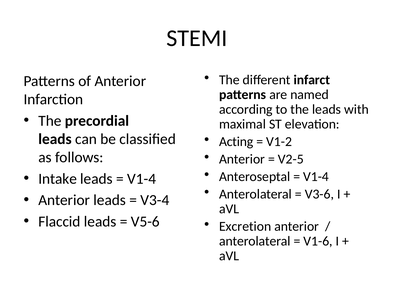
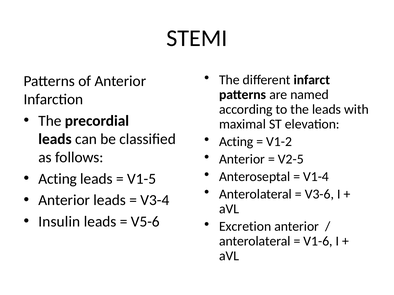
Intake: Intake -> Acting (58, 179)
V1-4: V1-4 -> V1-5 (142, 179)
Flaccid: Flaccid -> Insulin (59, 222)
